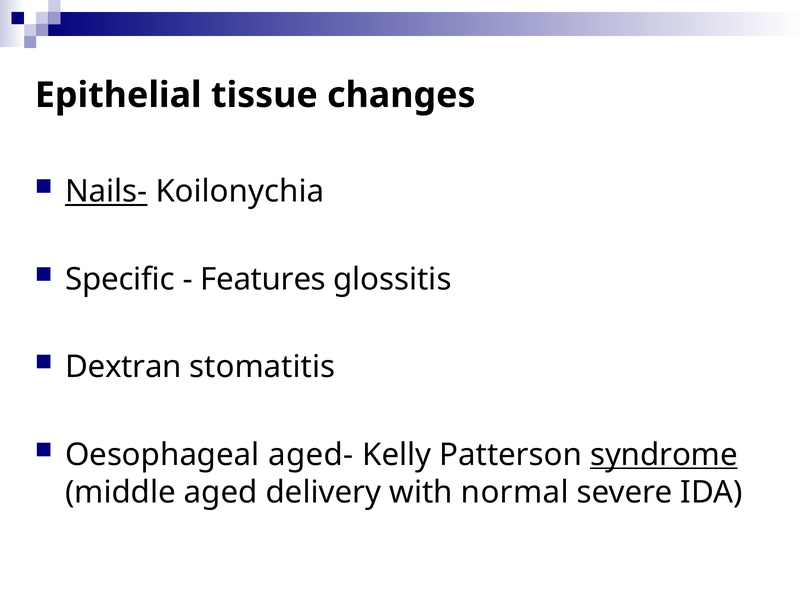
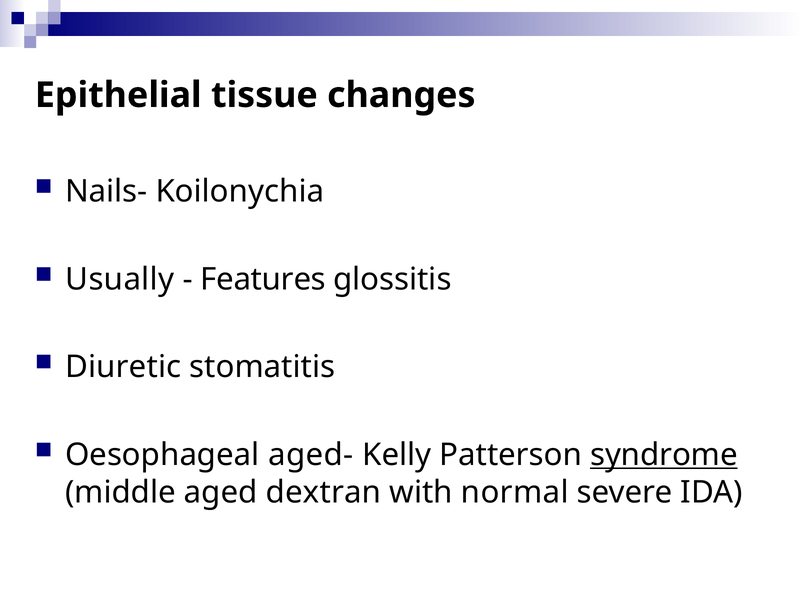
Nails- underline: present -> none (106, 191)
Specific: Specific -> Usually (120, 279)
Dextran: Dextran -> Diuretic (123, 367)
delivery: delivery -> dextran (323, 492)
